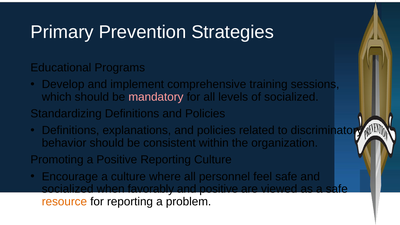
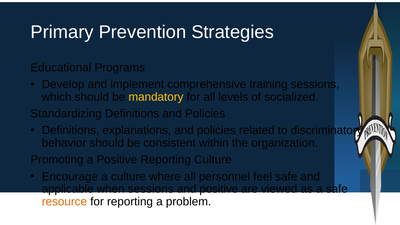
mandatory colour: pink -> yellow (156, 97)
socialized: socialized -> applicable (68, 189)
when favorably: favorably -> sessions (151, 189)
